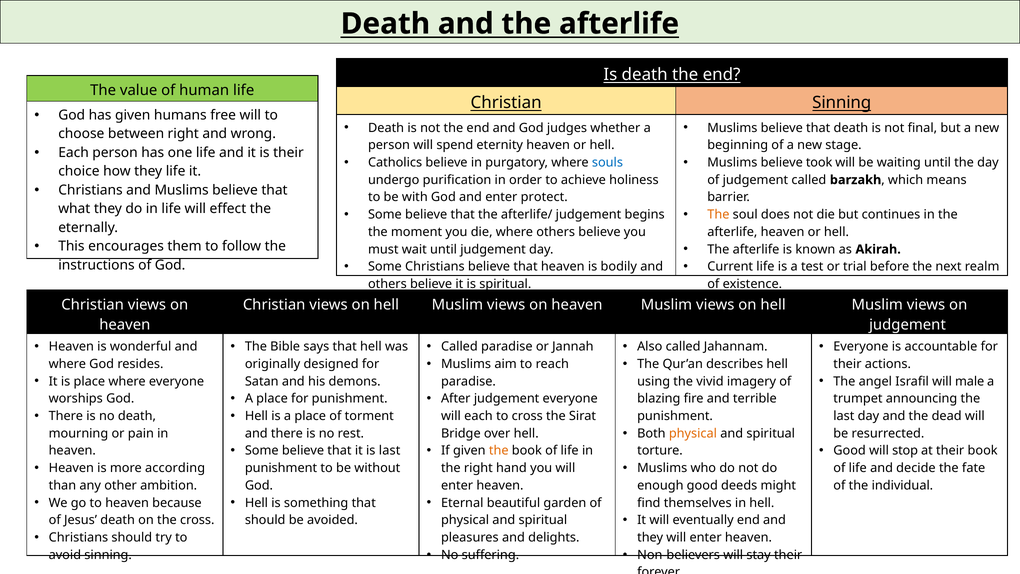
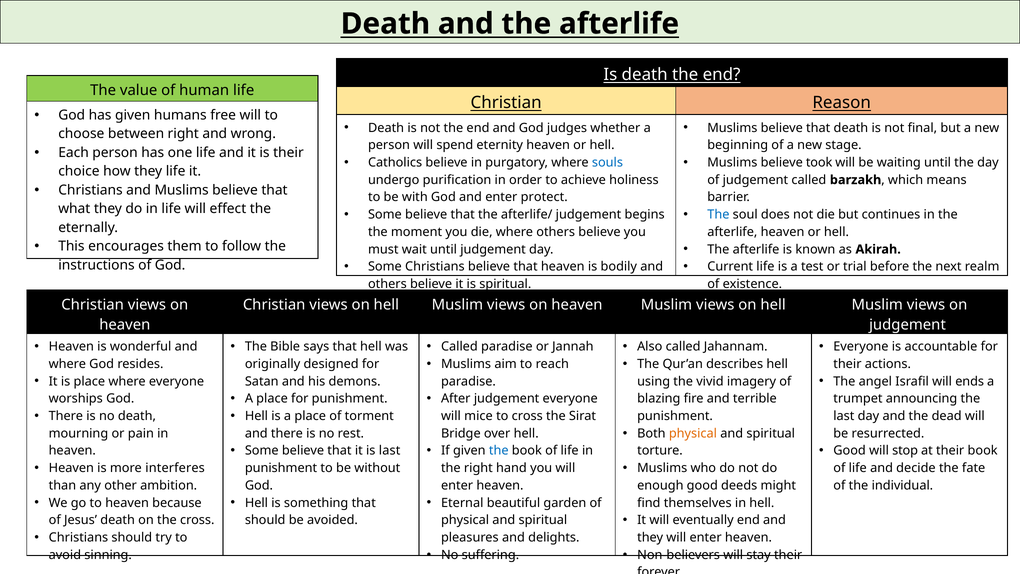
Christian Sinning: Sinning -> Reason (842, 103)
The colour: orange -> blue (718, 215)
male: male -> ends (970, 381)
will each: each -> mice (478, 416)
the colour: orange -> blue (499, 451)
according: according -> interferes (175, 468)
